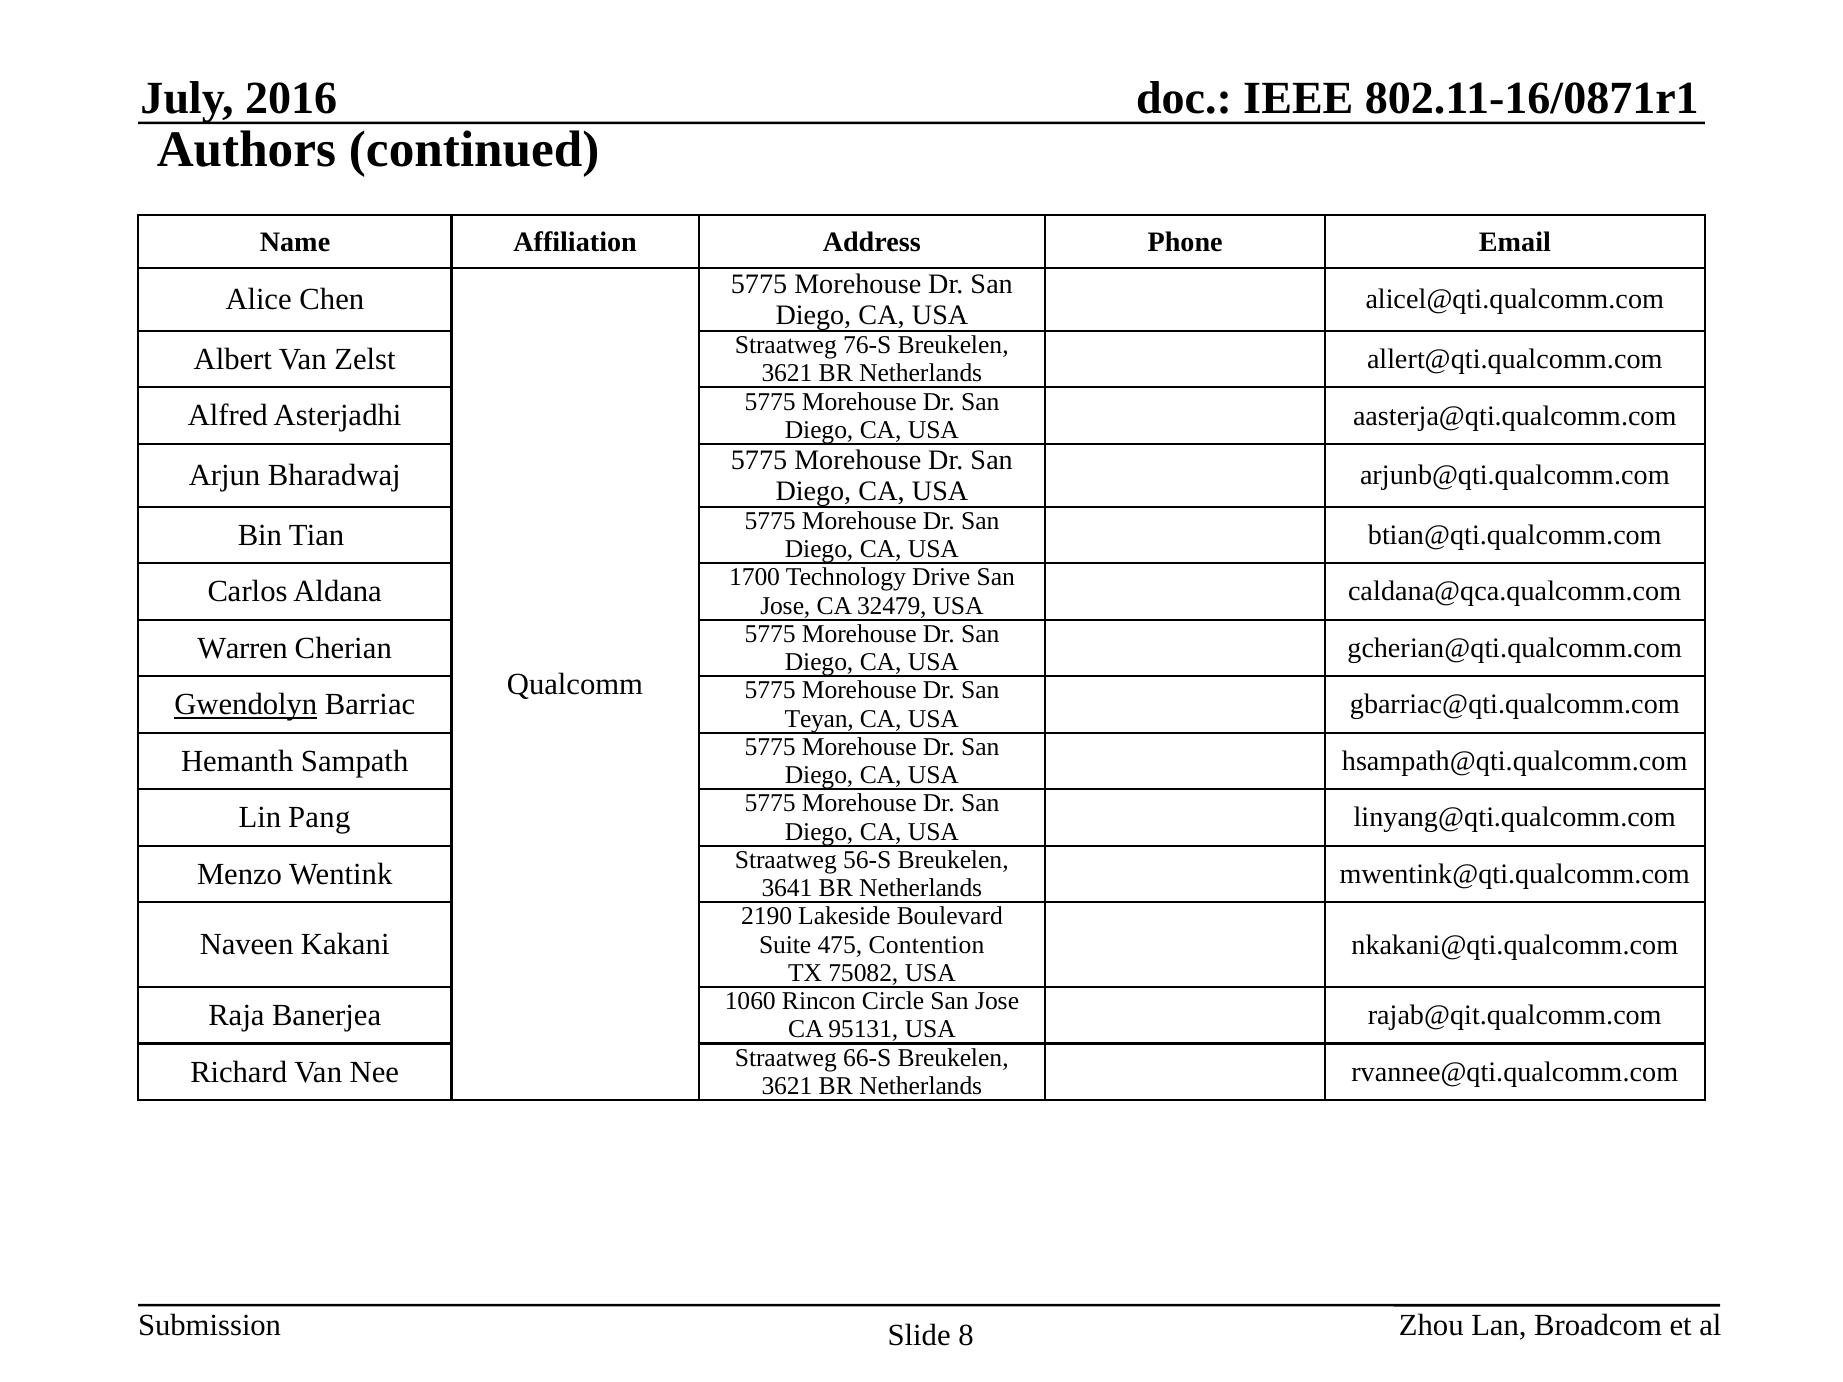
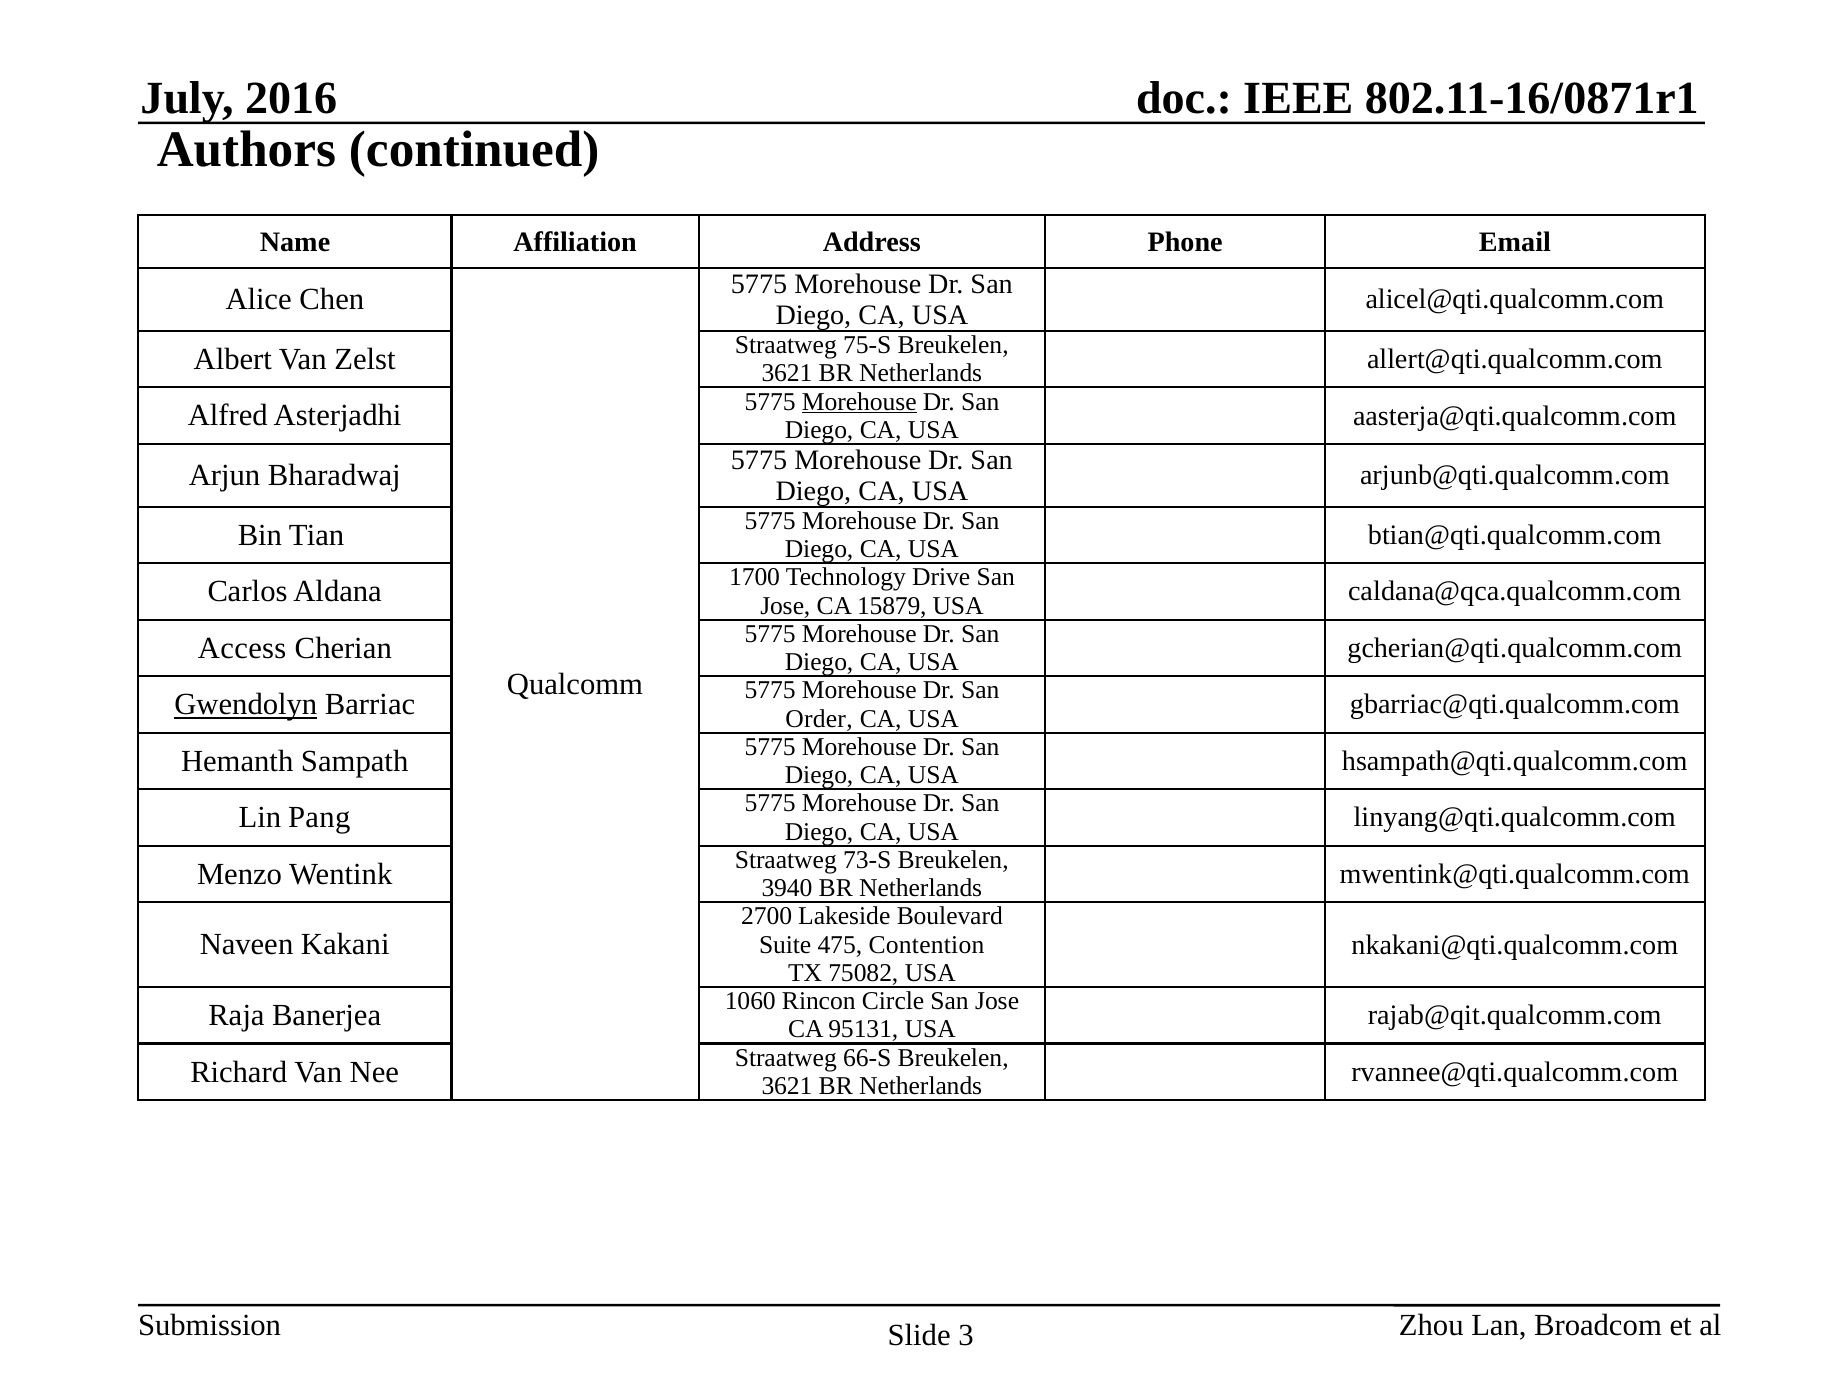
76-S: 76-S -> 75-S (867, 345)
Morehouse underline: none -> present (859, 402)
32479: 32479 -> 15879 (892, 606)
Warren: Warren -> Access (242, 648)
Teyan: Teyan -> Order (819, 719)
56-S: 56-S -> 73-S (867, 860)
3641: 3641 -> 3940 (787, 888)
2190: 2190 -> 2700 (767, 917)
8: 8 -> 3 (966, 1335)
